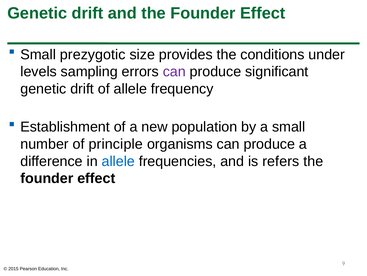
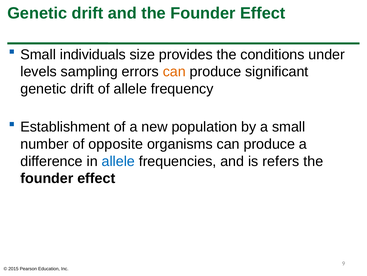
prezygotic: prezygotic -> individuals (93, 54)
can colour: purple -> orange (174, 72)
principle: principle -> opposite (116, 144)
